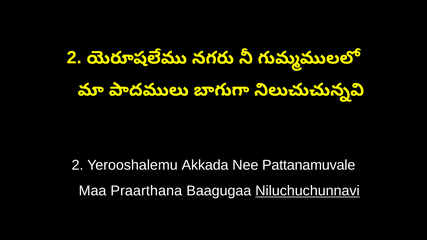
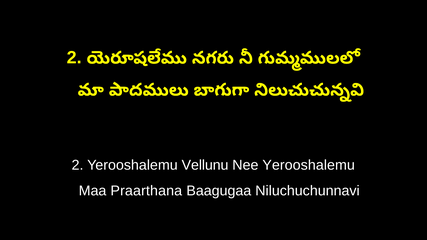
Akkada: Akkada -> Vellunu (205, 165)
Nee Pattanamuvale: Pattanamuvale -> Yerooshalemu (309, 165)
Niluchuchunnavi underline: present -> none (307, 191)
